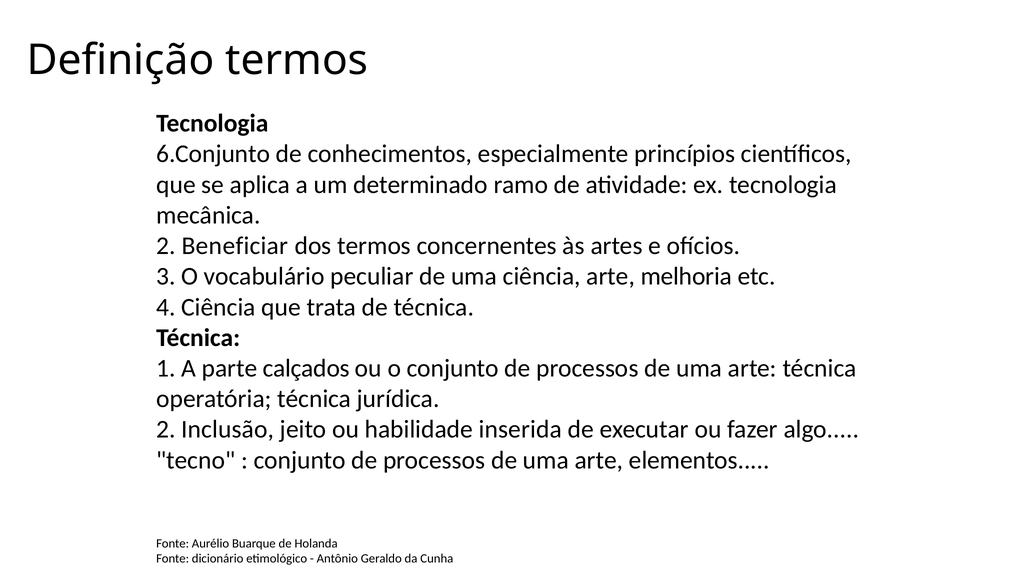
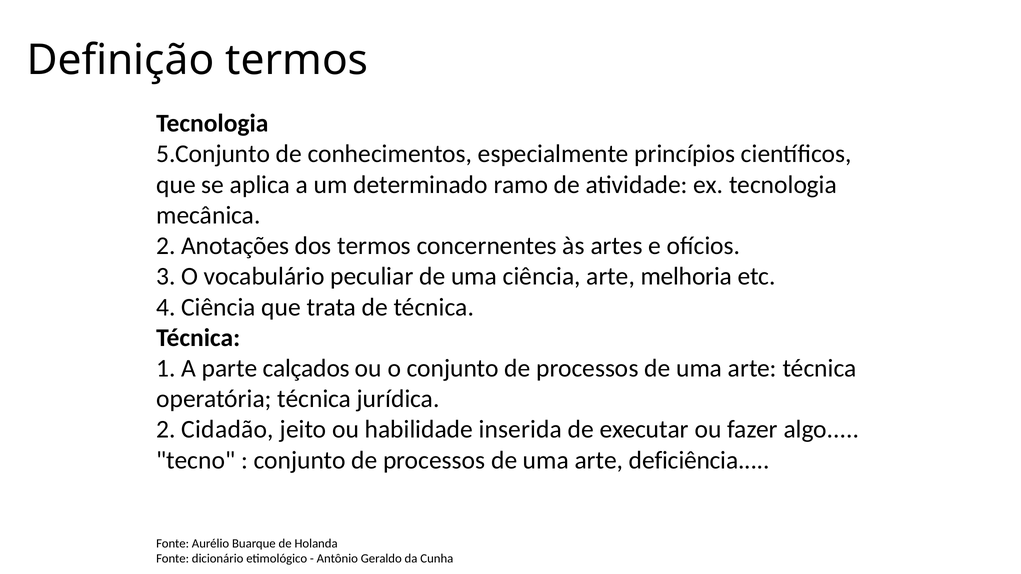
6.Conjunto: 6.Conjunto -> 5.Conjunto (213, 154)
Beneficiar: Beneficiar -> Anotações (235, 246)
Inclusão: Inclusão -> Cidadão (228, 430)
elementos: elementos -> deficiência (699, 460)
